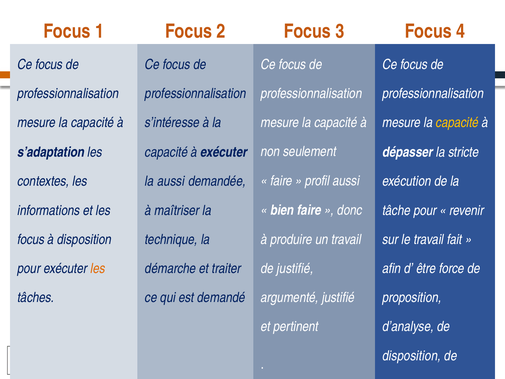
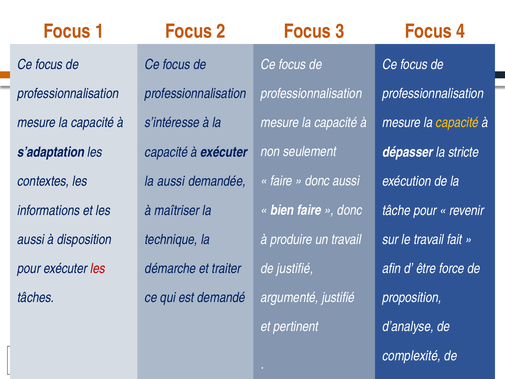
profil: profil -> donc (317, 181)
focus: focus -> aussi (31, 239)
les colour: orange -> red (98, 268)
disposition: disposition -> complexité (412, 355)
